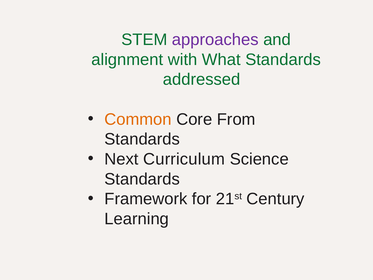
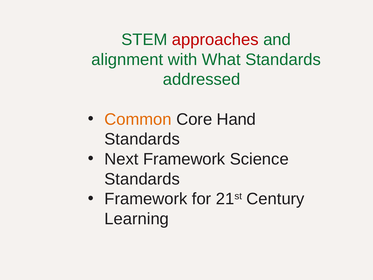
approaches colour: purple -> red (215, 40)
From: From -> Hand (236, 119)
Next Curriculum: Curriculum -> Framework (184, 159)
